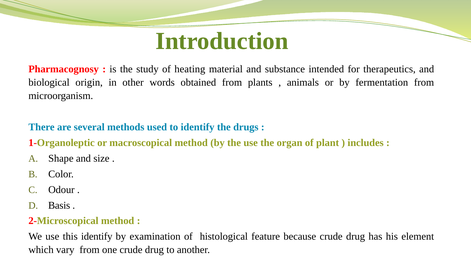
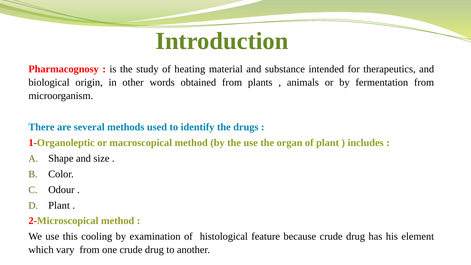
Basis: Basis -> Plant (59, 205)
this identify: identify -> cooling (97, 236)
